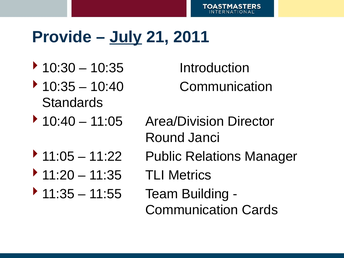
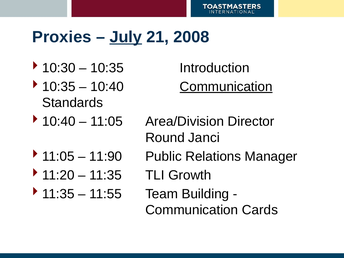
Provide: Provide -> Proxies (62, 37)
2011: 2011 -> 2008 (191, 37)
Communication underline: none -> present (226, 87)
11:22: 11:22 -> 11:90 (106, 156)
Metrics: Metrics -> Growth (190, 175)
